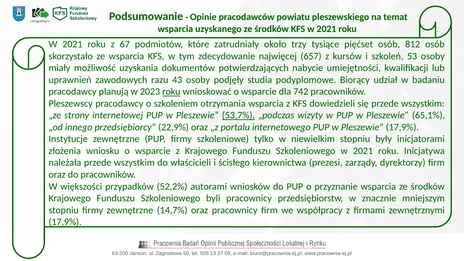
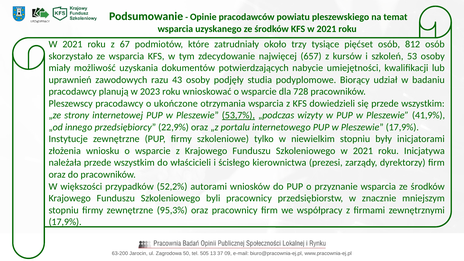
roku underline: present -> none (171, 92)
742: 742 -> 728 (301, 92)
szkoleniem: szkoleniem -> ukończone (176, 104)
65,1%: 65,1% -> 41,9% (428, 115)
14,7%: 14,7% -> 95,3% (172, 210)
